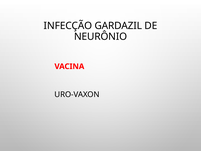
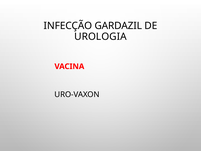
NEURÔNIO: NEURÔNIO -> UROLOGIA (100, 36)
